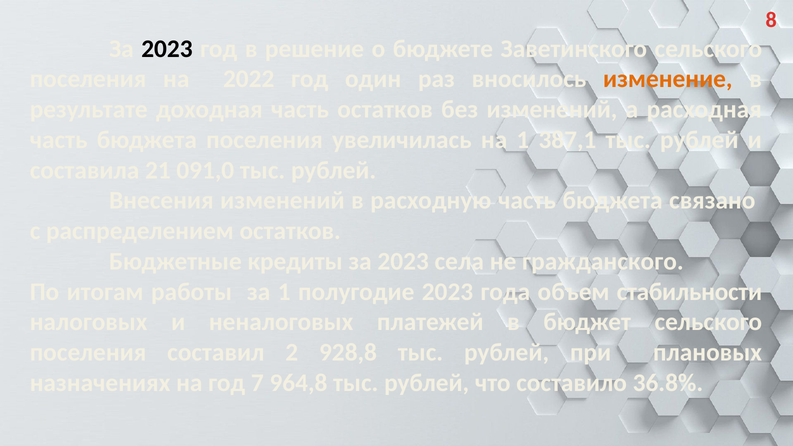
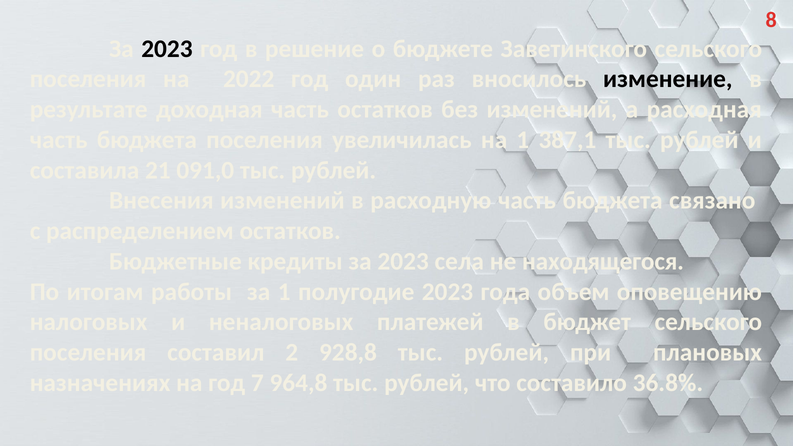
изменение colour: orange -> black (668, 79)
гражданского: гражданского -> находящегося (603, 261)
стабильности: стабильности -> оповещению (689, 292)
